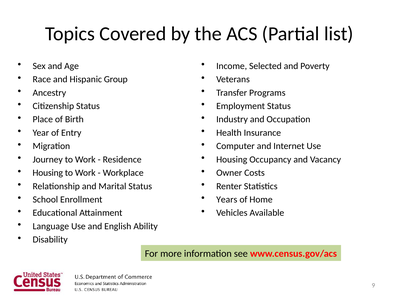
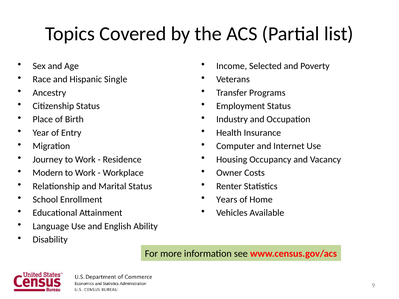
Group: Group -> Single (116, 79)
Housing: Housing -> Modern (48, 173)
